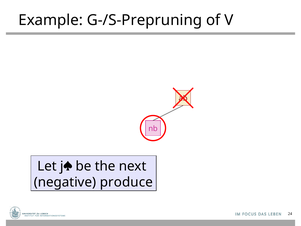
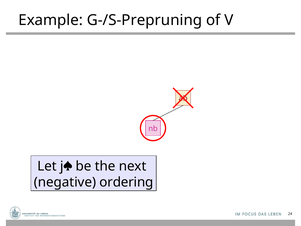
produce: produce -> ordering (126, 182)
